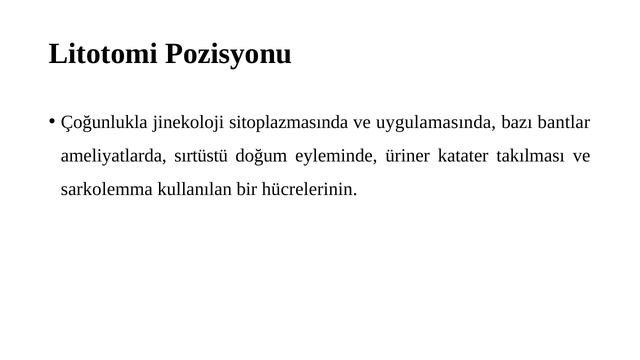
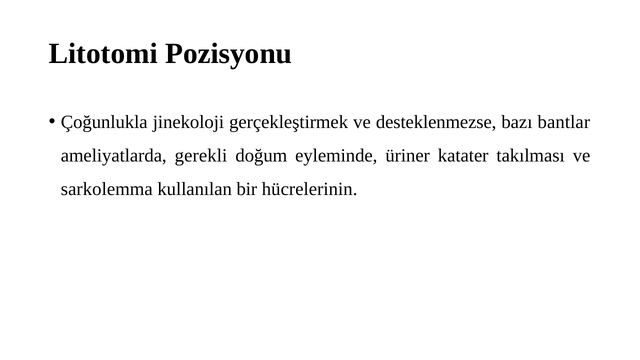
sitoplazmasında: sitoplazmasında -> gerçekleştirmek (289, 122)
uygulamasında: uygulamasında -> desteklenmezse (436, 122)
sırtüstü: sırtüstü -> gerekli (201, 155)
